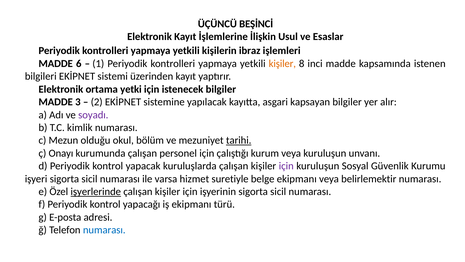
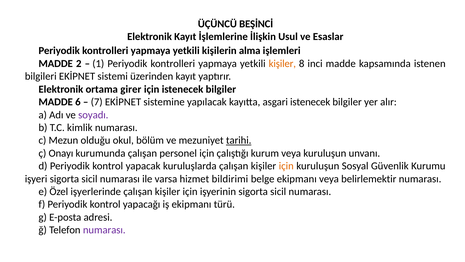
ibraz: ibraz -> alma (250, 51)
6: 6 -> 2 (79, 64)
yetki: yetki -> girer (131, 89)
3: 3 -> 6 (78, 102)
2: 2 -> 7 (97, 102)
asgari kapsayan: kapsayan -> istenecek (310, 102)
için colour: purple -> orange (286, 166)
suretiyle: suretiyle -> bildirimi (230, 179)
işyerlerinde underline: present -> none (96, 191)
numarası colour: blue -> purple (104, 230)
